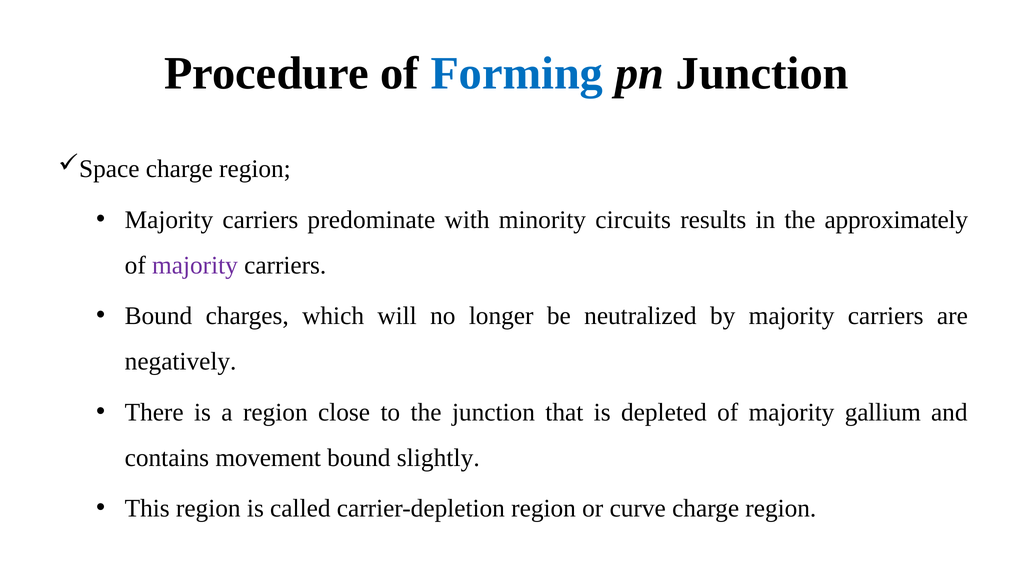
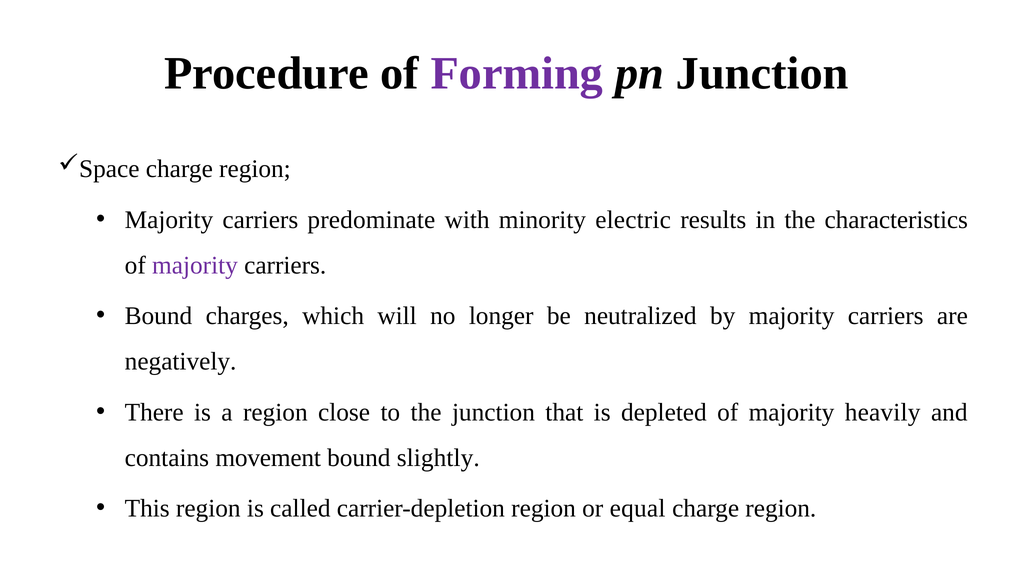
Forming colour: blue -> purple (517, 74)
circuits: circuits -> electric (633, 220)
approximately: approximately -> characteristics (896, 220)
gallium: gallium -> heavily (883, 412)
curve: curve -> equal (638, 508)
